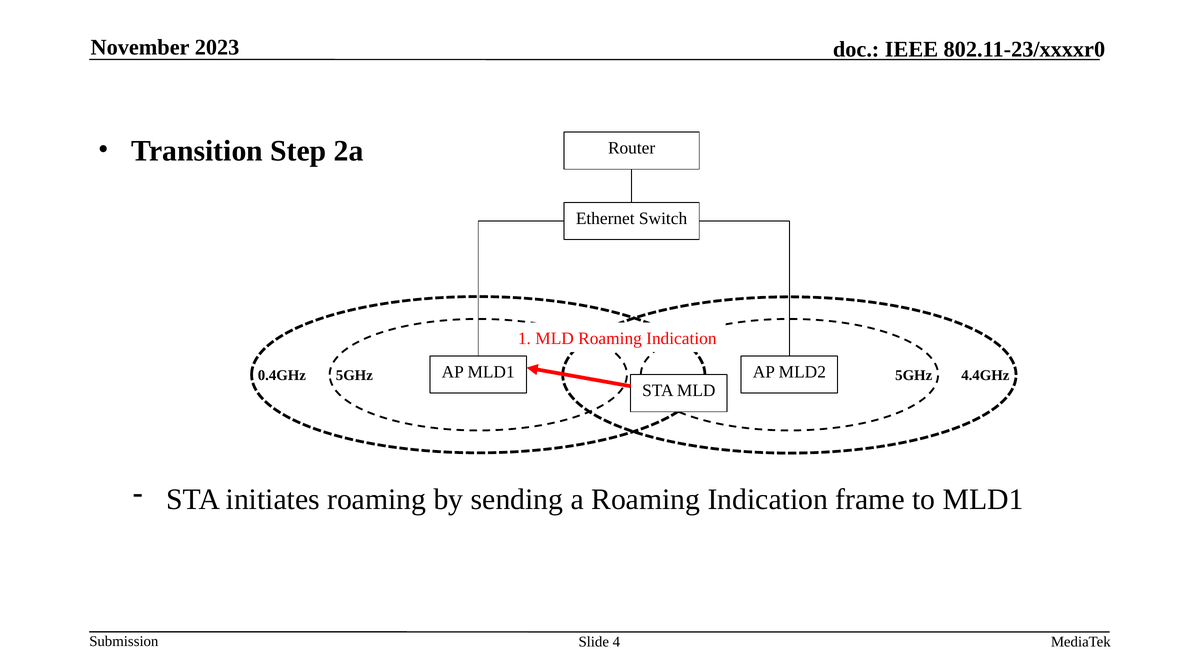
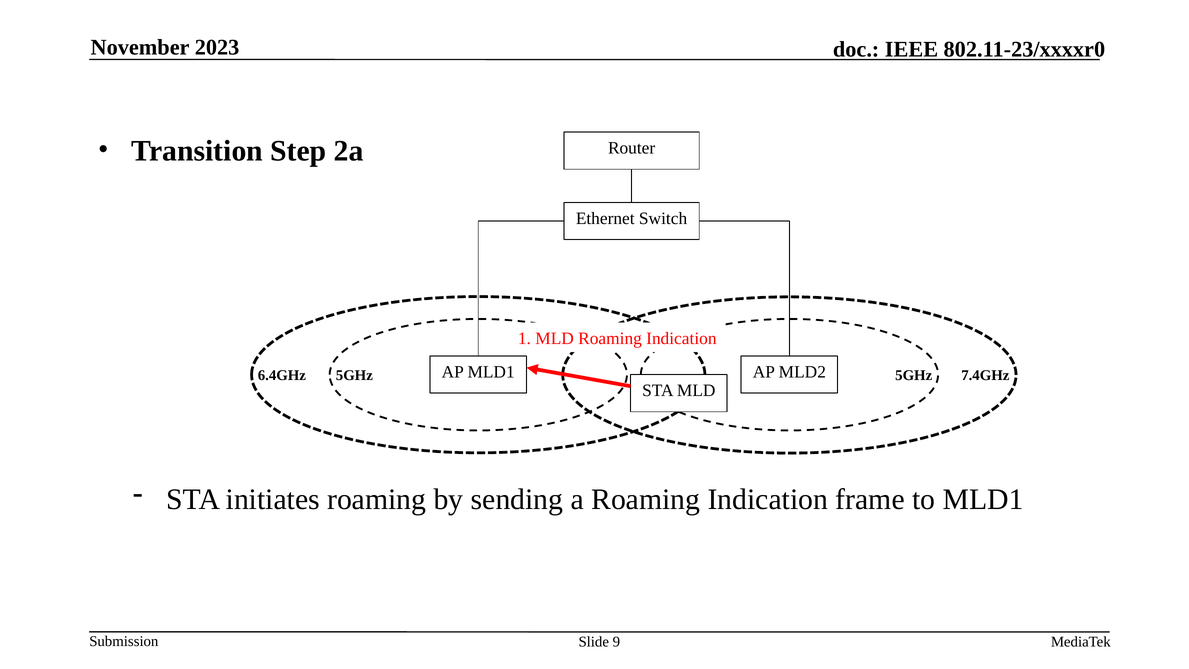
0.4GHz: 0.4GHz -> 6.4GHz (282, 375)
4.4GHz: 4.4GHz -> 7.4GHz (985, 375)
4: 4 -> 9 (616, 641)
